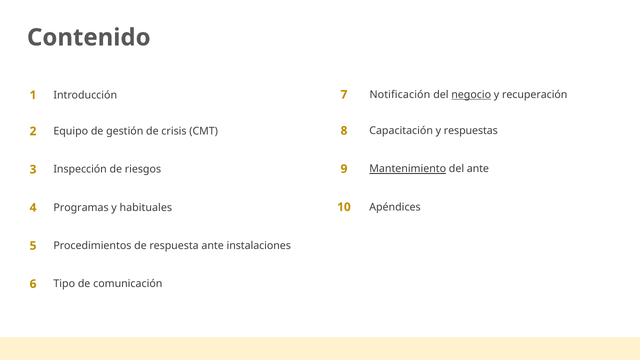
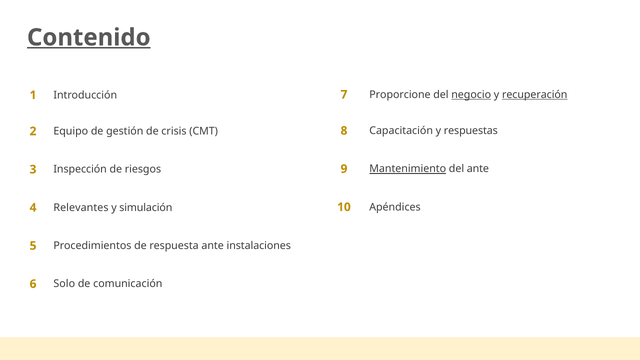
Contenido underline: none -> present (89, 38)
Notificación: Notificación -> Proporcione (400, 95)
recuperación underline: none -> present (535, 95)
Programas: Programas -> Relevantes (81, 208)
habituales: habituales -> simulación (146, 208)
Tipo: Tipo -> Solo (64, 284)
